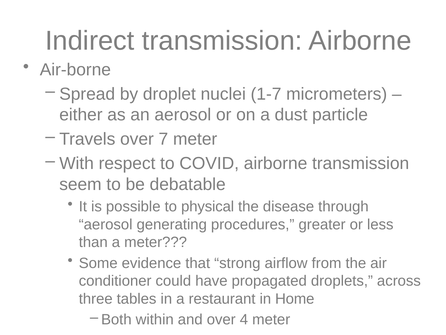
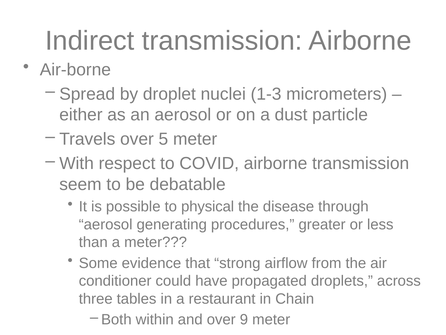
1-7: 1-7 -> 1-3 (266, 94)
7: 7 -> 5 (163, 139)
Home: Home -> Chain (295, 298)
4: 4 -> 9 (244, 319)
